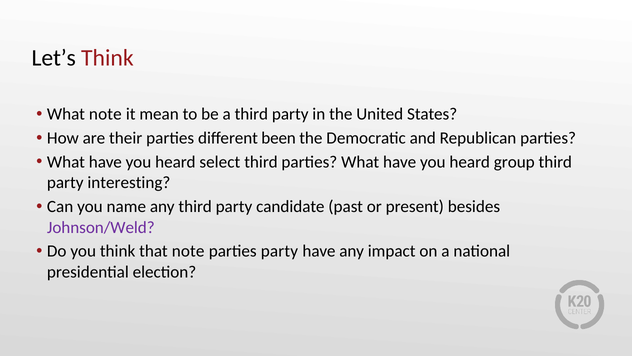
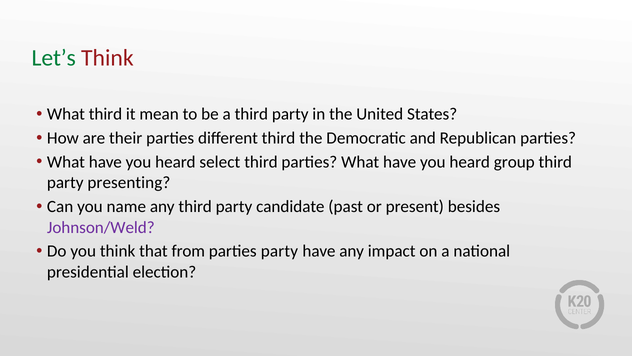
Let’s colour: black -> green (54, 58)
What note: note -> third (105, 114)
different been: been -> third (279, 138)
interesting: interesting -> presenting (129, 183)
that note: note -> from (188, 251)
